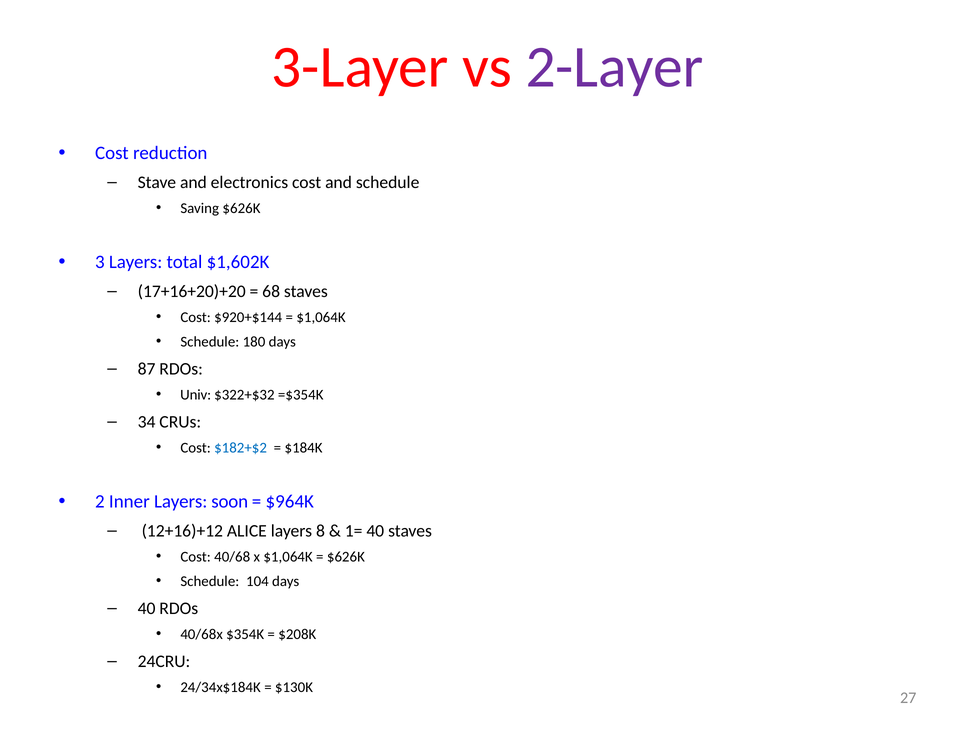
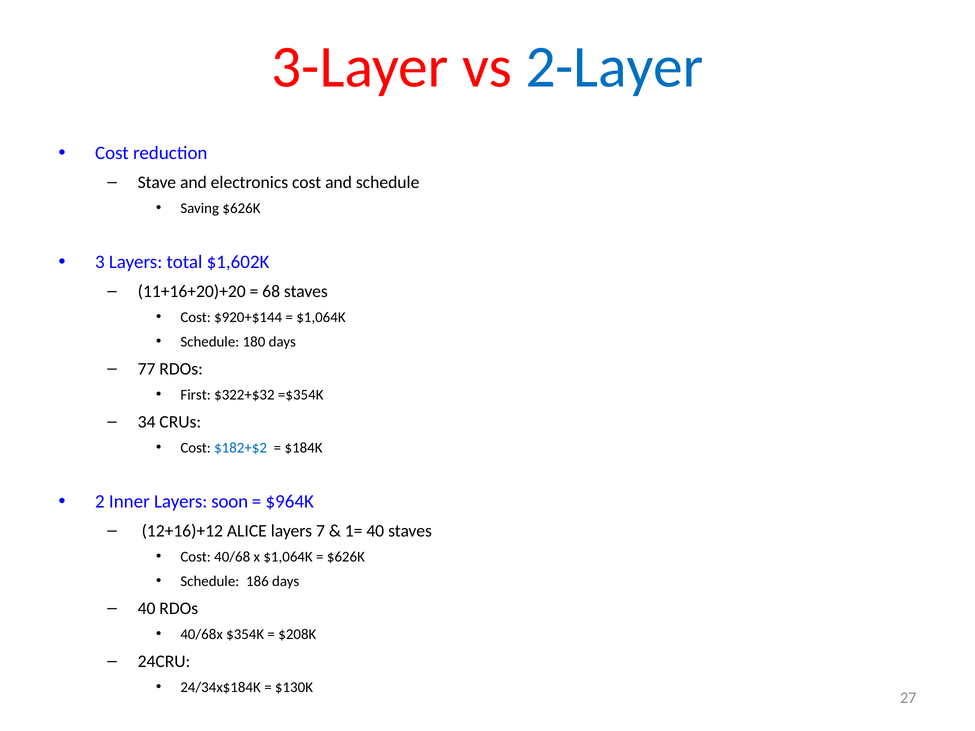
2-Layer colour: purple -> blue (614, 67)
17+16+20)+20: 17+16+20)+20 -> 11+16+20)+20 (192, 292)
87: 87 -> 77 (147, 369)
Univ: Univ -> First (196, 395)
8: 8 -> 7 (321, 531)
104: 104 -> 186 (257, 581)
